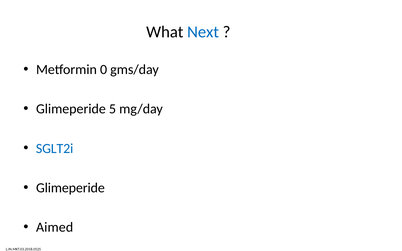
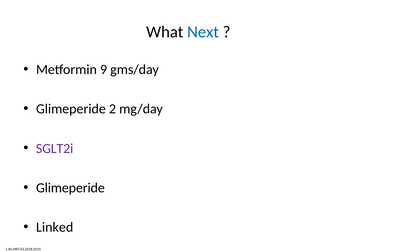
0: 0 -> 9 (104, 70)
5: 5 -> 2 (113, 109)
SGLT2i colour: blue -> purple (55, 149)
Aimed: Aimed -> Linked (55, 227)
